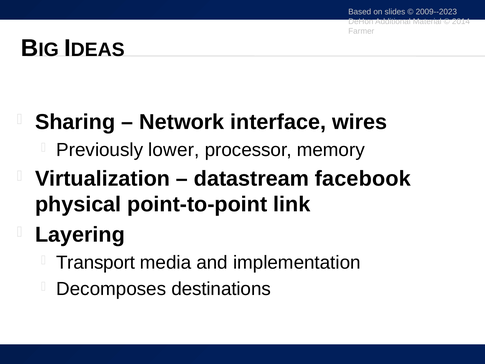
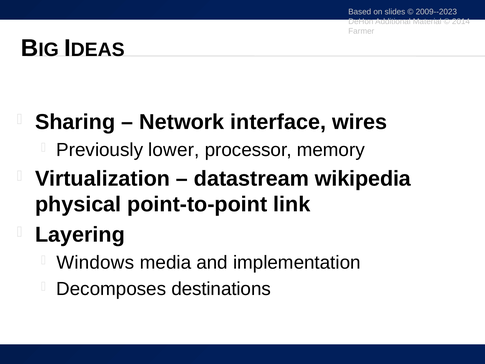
facebook: facebook -> wikipedia (363, 179)
Transport: Transport -> Windows (95, 262)
